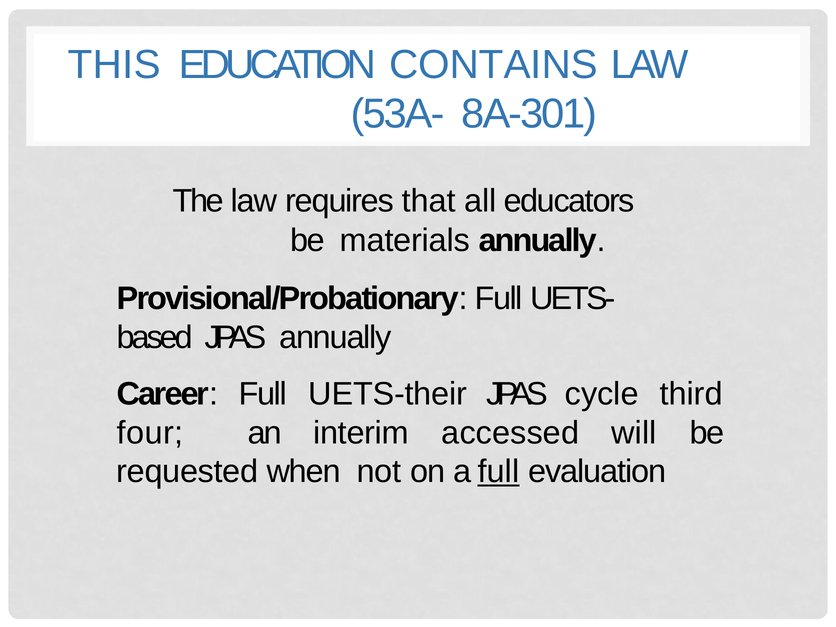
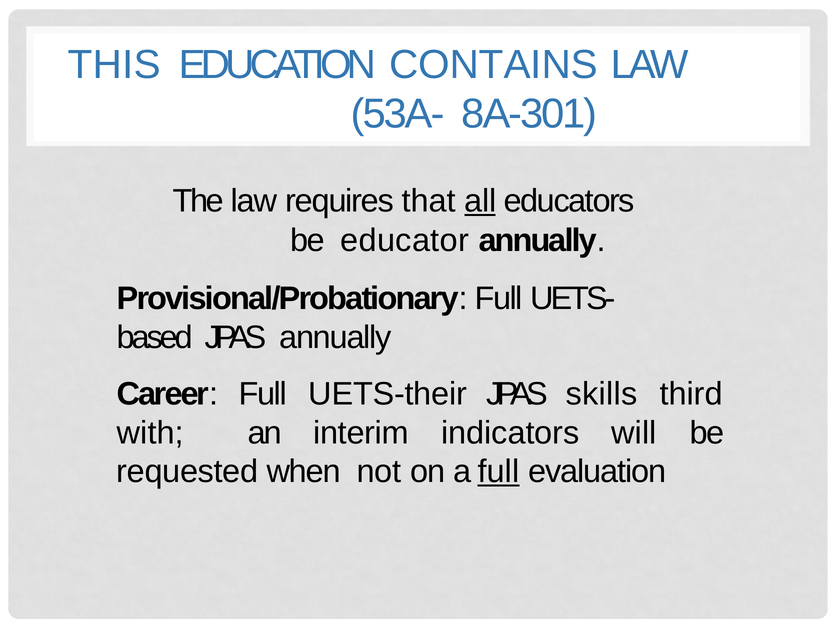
all underline: none -> present (480, 201)
materials: materials -> educator (405, 241)
cycle: cycle -> skills (602, 394)
four: four -> with (150, 433)
accessed: accessed -> indicators (510, 433)
